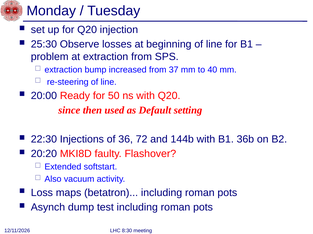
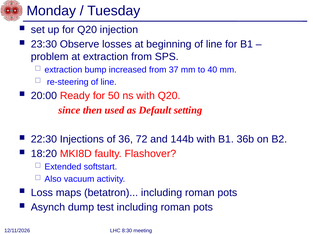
25:30: 25:30 -> 23:30 (44, 44)
20:20: 20:20 -> 18:20 (44, 154)
